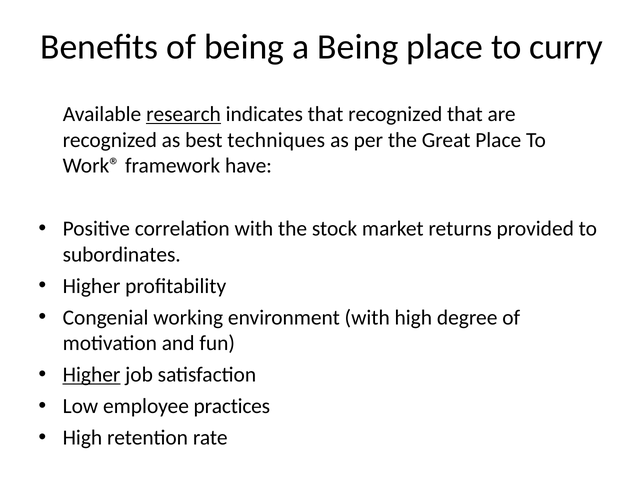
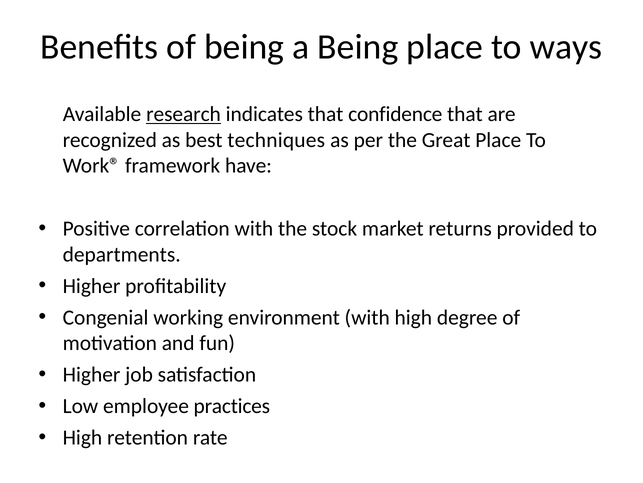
curry: curry -> ways (566, 47)
that recognized: recognized -> confidence (395, 114)
subordinates: subordinates -> departments (122, 254)
Higher underline: present -> none (92, 374)
